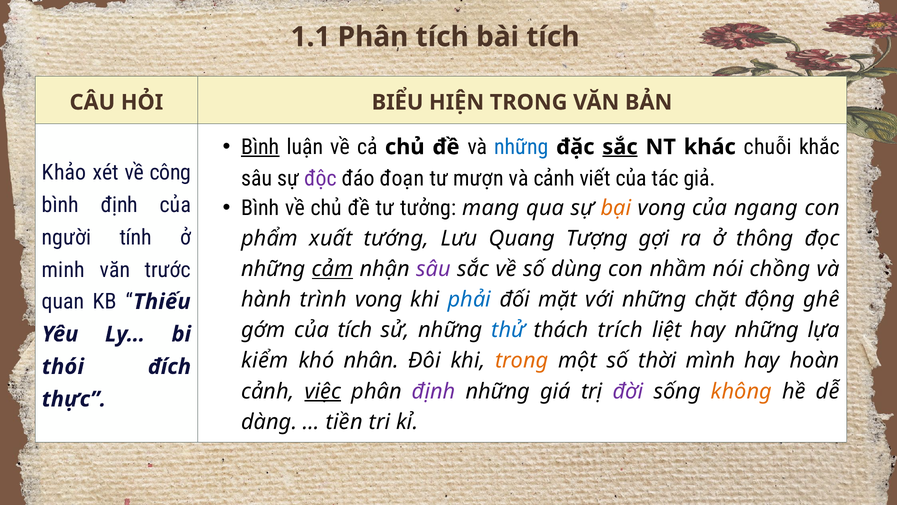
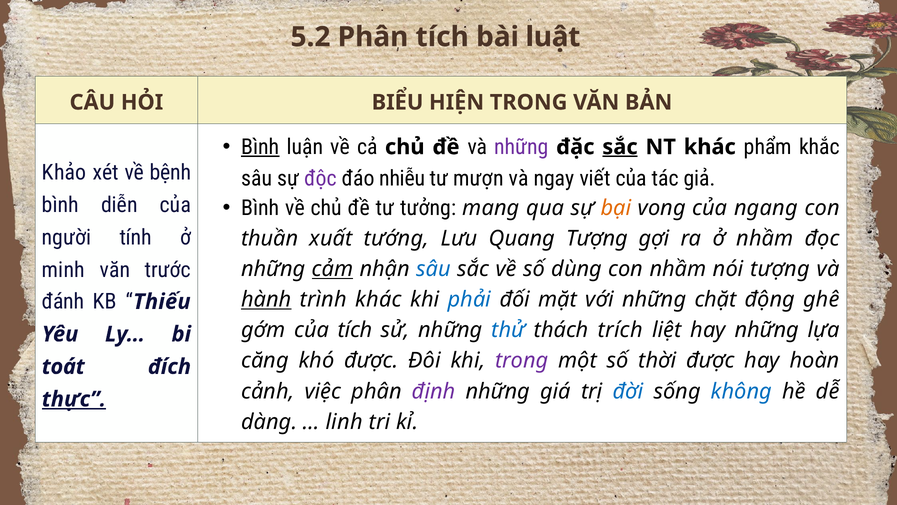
1.1: 1.1 -> 5.2 (310, 37)
bài tích: tích -> luật (553, 37)
những colour: blue -> purple (522, 147)
chuỗi: chuỗi -> phẩm (768, 147)
công: công -> bệnh (170, 173)
đoạn: đoạn -> nhiễu (402, 179)
và cảnh: cảnh -> ngay (554, 179)
bình định: định -> diễn (119, 205)
phẩm: phẩm -> thuần (270, 238)
ở thông: thông -> nhầm (765, 238)
sâu colour: purple -> blue (434, 269)
nói chồng: chồng -> tượng (780, 269)
quan: quan -> đánh (63, 301)
hành underline: none -> present (266, 299)
trình vong: vong -> khác (378, 299)
kiểm: kiểm -> căng (265, 360)
khó nhân: nhân -> được (371, 360)
trong colour: orange -> purple (522, 360)
thời mình: mình -> được (710, 360)
thói: thói -> toát (63, 366)
việc underline: present -> none (323, 391)
đời colour: purple -> blue (628, 391)
không colour: orange -> blue (741, 391)
thực underline: none -> present (74, 399)
tiền: tiền -> linh (344, 421)
